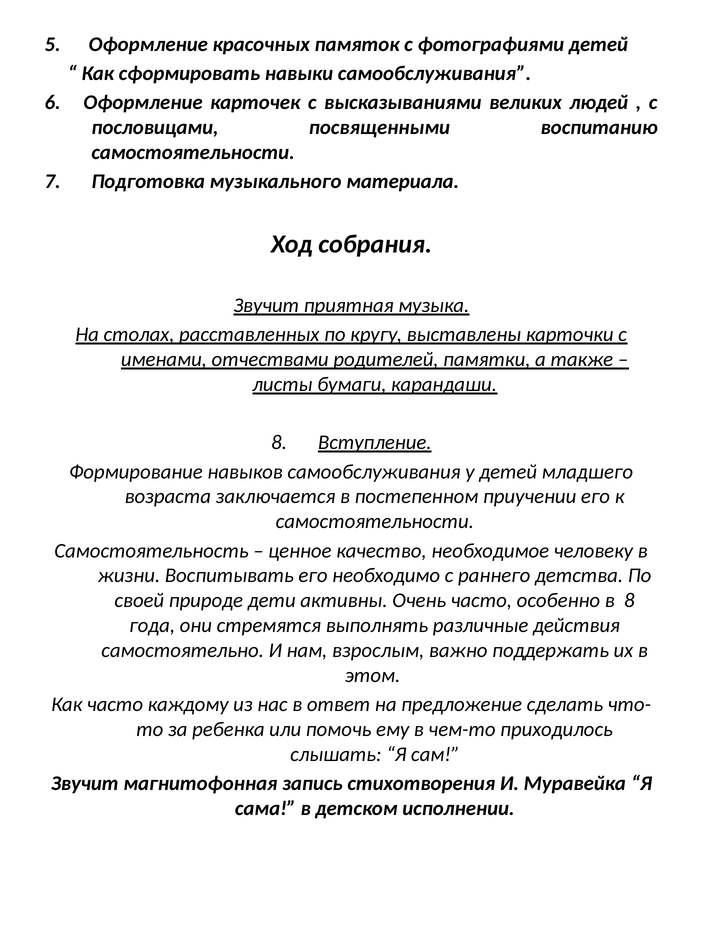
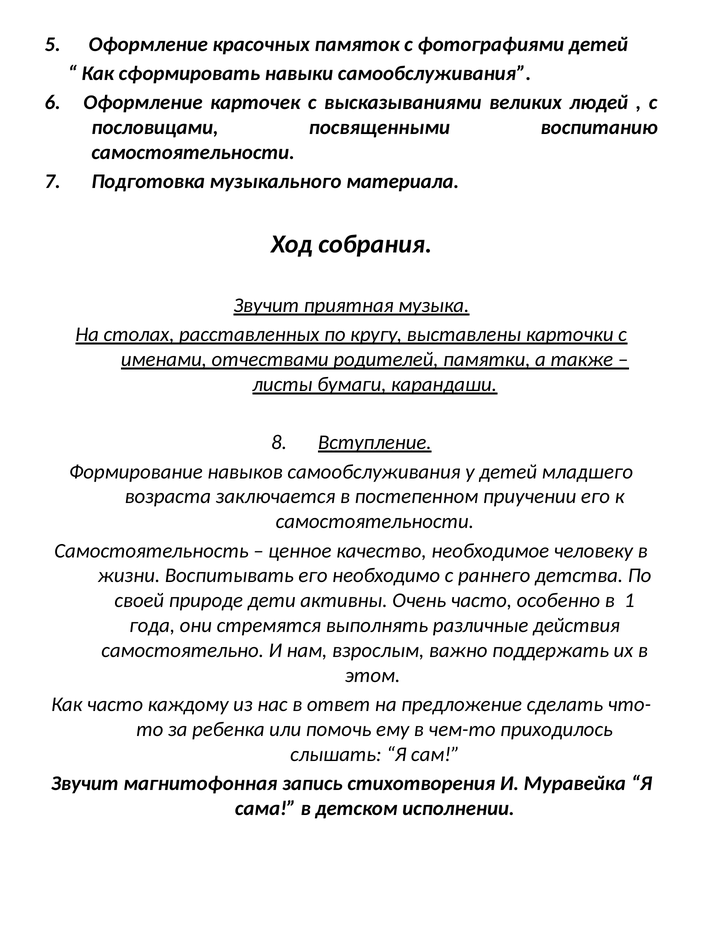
в 8: 8 -> 1 (629, 601)
